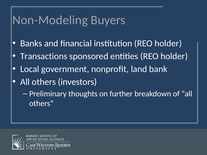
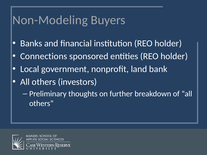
Transactions: Transactions -> Connections (44, 56)
